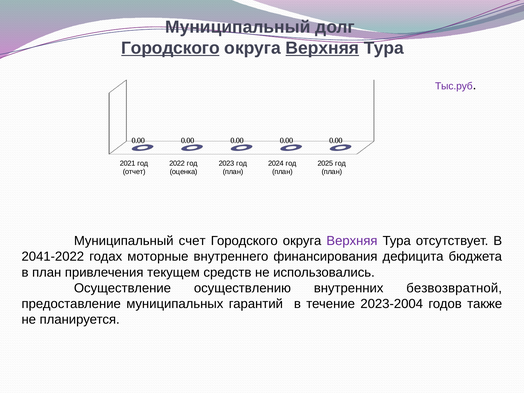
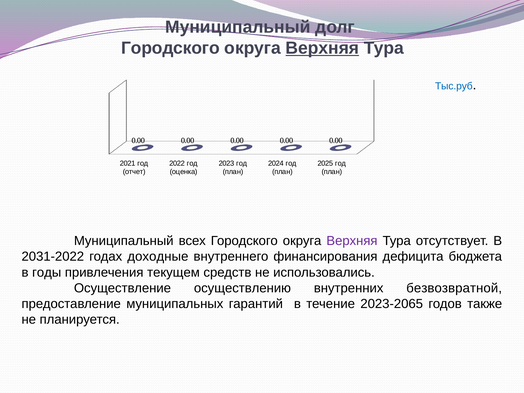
Городского underline: present -> none (170, 48)
Тыс.руб colour: purple -> blue (454, 86)
счет: счет -> всех (192, 241)
2041-2022: 2041-2022 -> 2031-2022 (53, 257)
моторные: моторные -> доходные (158, 257)
в план: план -> годы (47, 272)
2023-2004: 2023-2004 -> 2023-2065 (392, 304)
